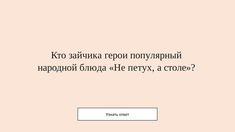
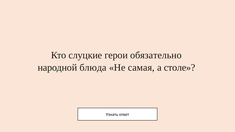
зайчика: зайчика -> слуцкие (85, 55)
популярный: популярный -> обязательно (156, 55)
петух: петух -> самая (141, 68)
